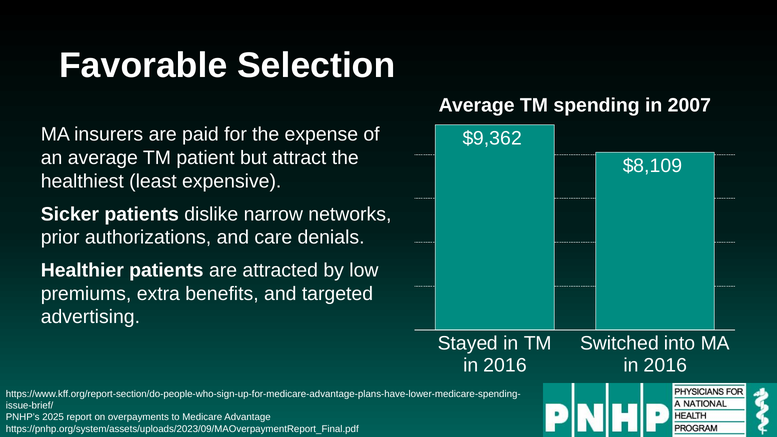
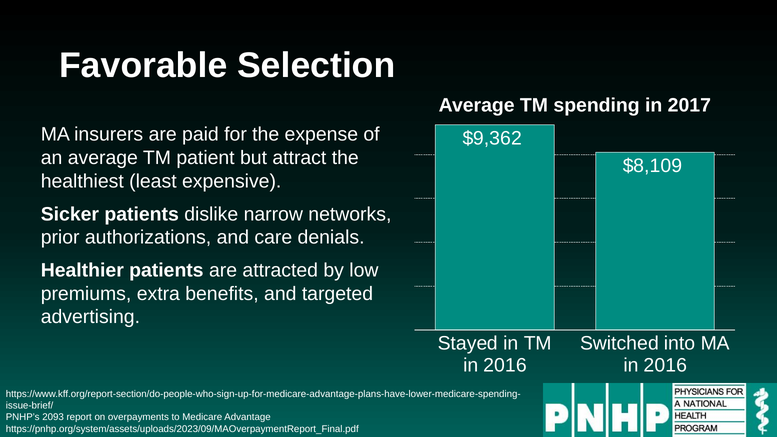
2007: 2007 -> 2017 (689, 105)
2025: 2025 -> 2093 (53, 417)
